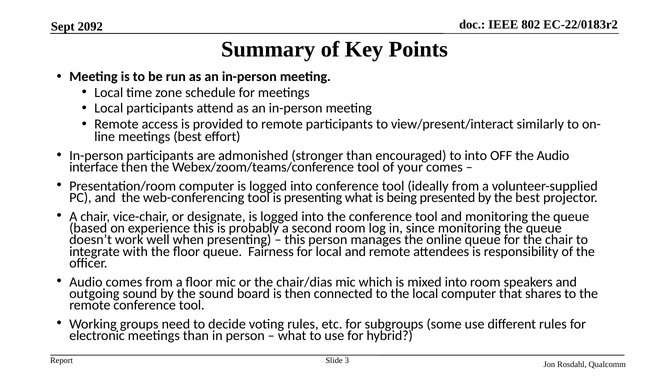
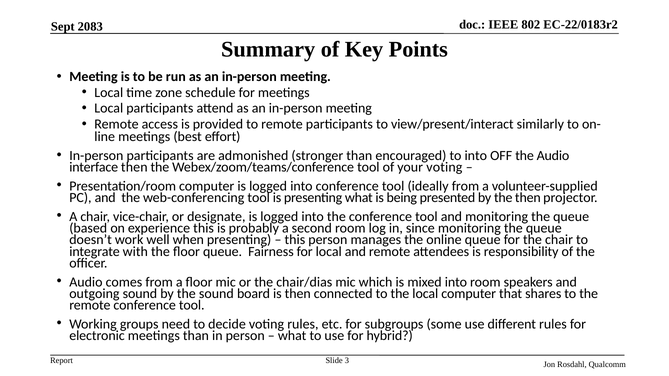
2092: 2092 -> 2083 (90, 27)
your comes: comes -> voting (444, 168)
the best: best -> then (528, 198)
